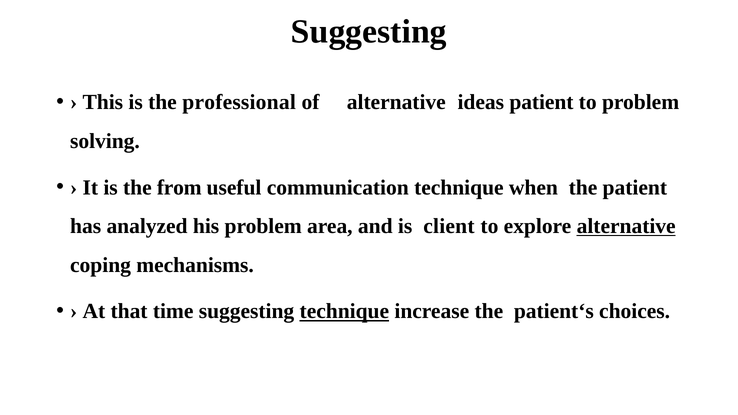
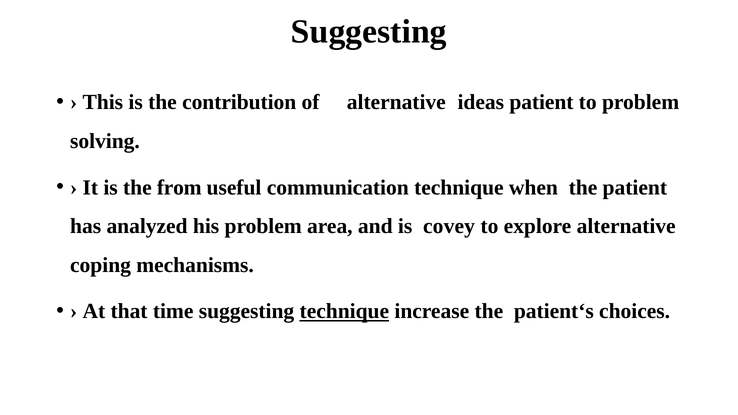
professional: professional -> contribution (239, 102)
client: client -> covey (449, 226)
alternative underline: present -> none (626, 226)
